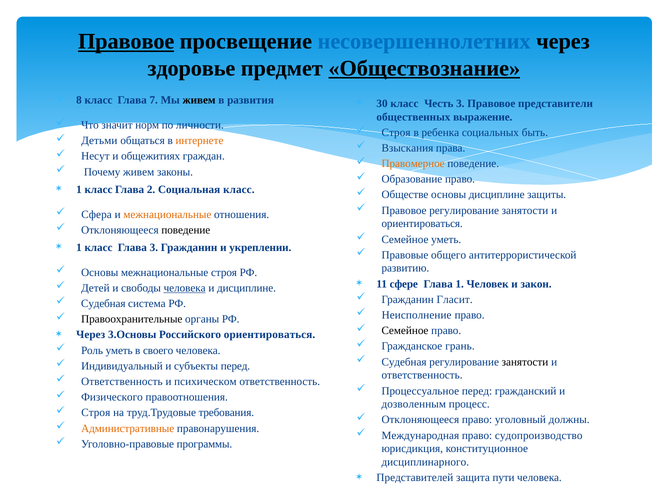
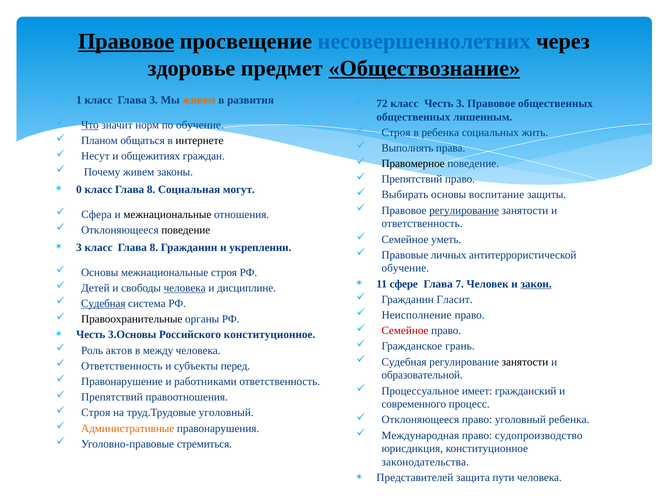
8: 8 -> 1 (79, 100)
Глава 7: 7 -> 3 (154, 100)
живем colour: black -> orange (199, 100)
30: 30 -> 72 (382, 103)
Правовое представители: представители -> общественных (555, 103)
выражение: выражение -> лишенным (483, 117)
Что underline: none -> present (90, 125)
по личности: личности -> обучение (200, 125)
быть: быть -> жить (535, 132)
Детьми: Детьми -> Планом (99, 141)
интернете colour: orange -> black (199, 141)
Взыскания: Взыскания -> Выполнять (407, 148)
Правомерное colour: orange -> black (413, 164)
Образование: Образование -> Препятствий (412, 179)
1: 1 -> 0 (79, 189)
2: 2 -> 8 (151, 189)
Социальная класс: класс -> могут (239, 189)
Обществе: Обществе -> Выбирать (405, 195)
основы дисциплине: дисциплине -> воспитание (497, 195)
регулирование underline: none -> present (464, 210)
межнациональные colour: orange -> black (167, 214)
ориентироваться: ориентироваться -> ответственность (422, 224)
1: 1 -> 3 (79, 248)
3: 3 -> 8 (154, 248)
общего: общего -> личных (449, 255)
развитию: развитию -> обучение (405, 268)
Глава 1: 1 -> 7 (460, 284)
закон underline: none -> present (536, 284)
Судебная underline: none -> present (103, 304)
Семейное colour: black -> red (405, 331)
Через: Через -> Честь (91, 335)
Российского ориентироваться: ориентироваться -> конституционное (270, 335)
Роль уметь: уметь -> актов (119, 350)
своего: своего -> между (158, 350)
Индивидуальный: Индивидуальный -> Ответственность (122, 366)
ответственность: ответственность -> образовательной (422, 375)
Ответственность: Ответственность -> Правонарушение (122, 382)
психическом: психическом -> работниками (205, 382)
Процессуальное перед: перед -> имеет (477, 391)
Физического: Физического -> Препятствий (112, 397)
дозволенным: дозволенным -> современного (414, 404)
труд.Трудовые требования: требования -> уголовный (226, 413)
уголовный должны: должны -> ребенка (569, 420)
программы: программы -> стремиться (204, 444)
дисциплинарного: дисциплинарного -> законодательства (425, 462)
